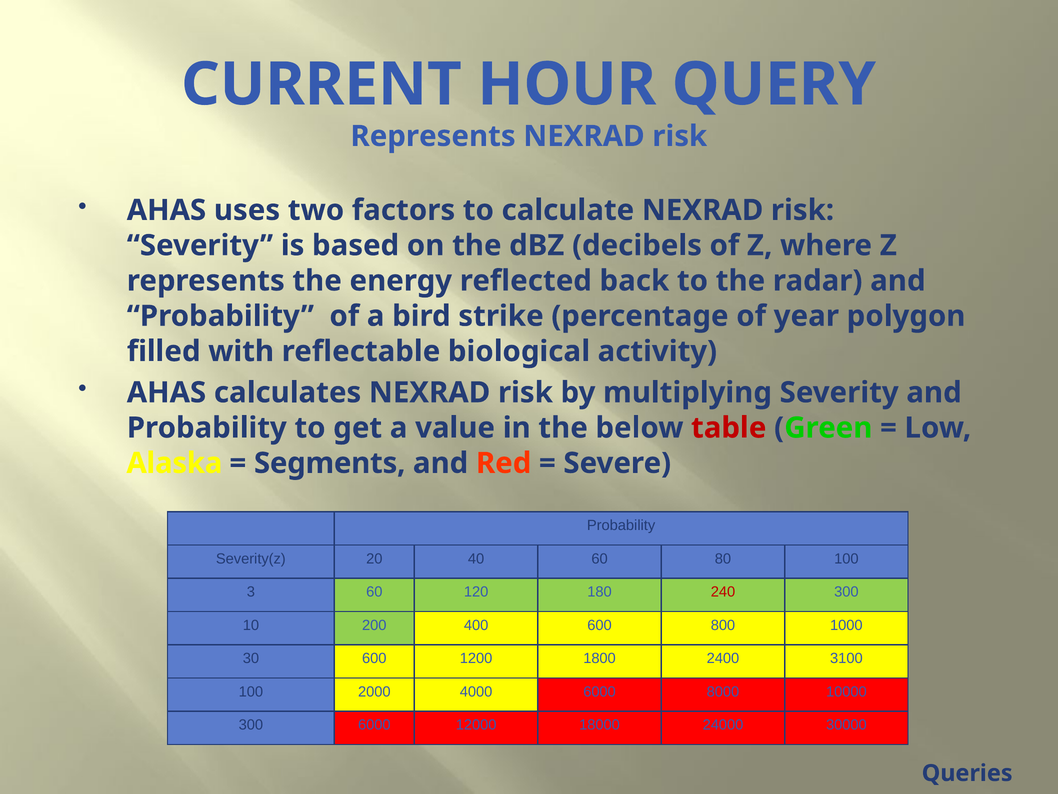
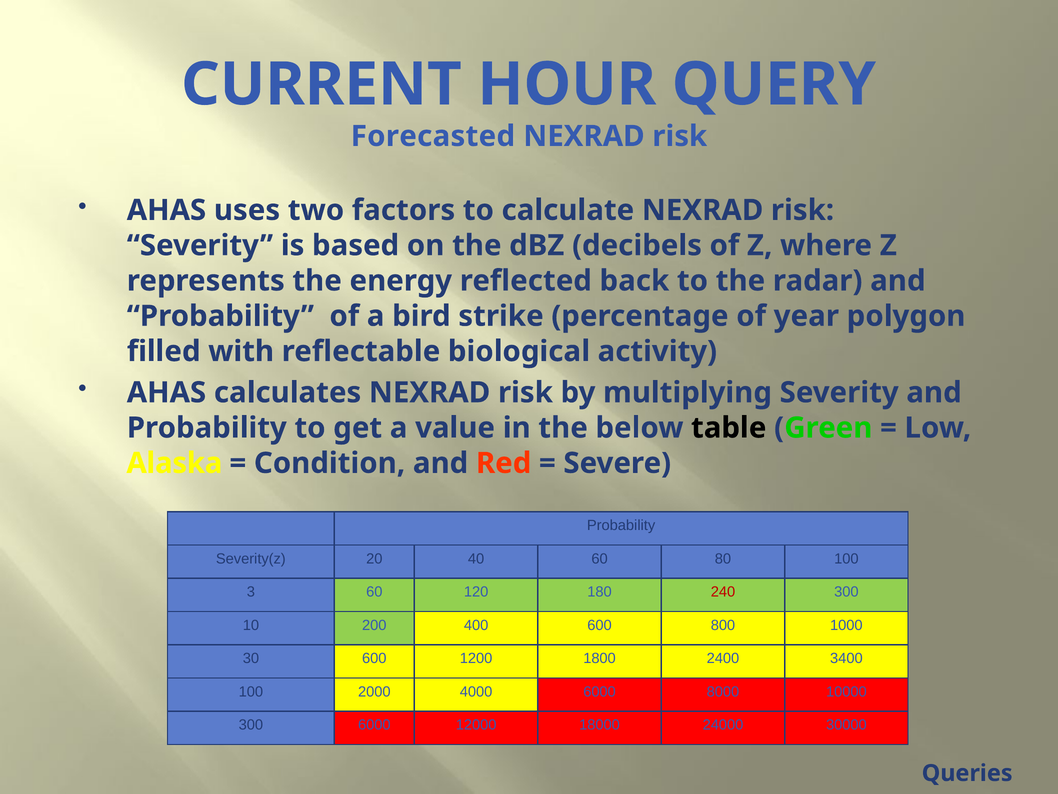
Represents: Represents -> Forecasted (433, 136)
table colour: red -> black (729, 428)
Segments: Segments -> Condition (330, 463)
3100: 3100 -> 3400 (846, 658)
